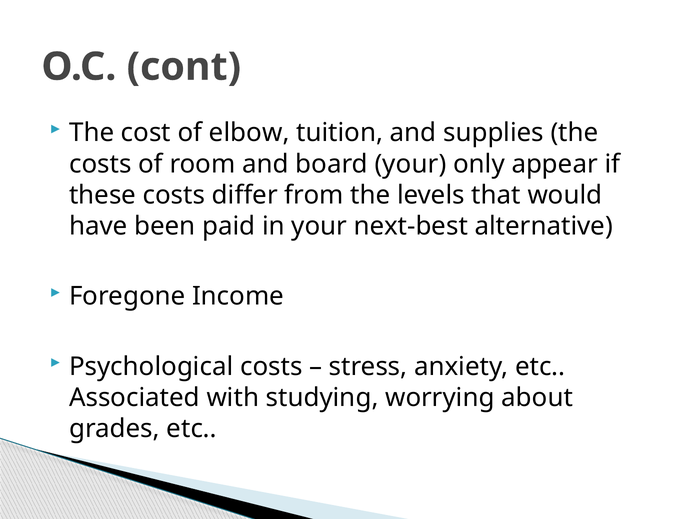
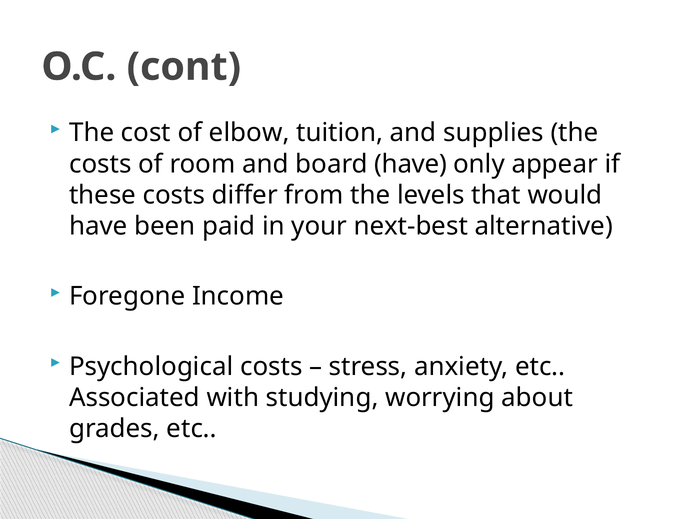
board your: your -> have (411, 164)
